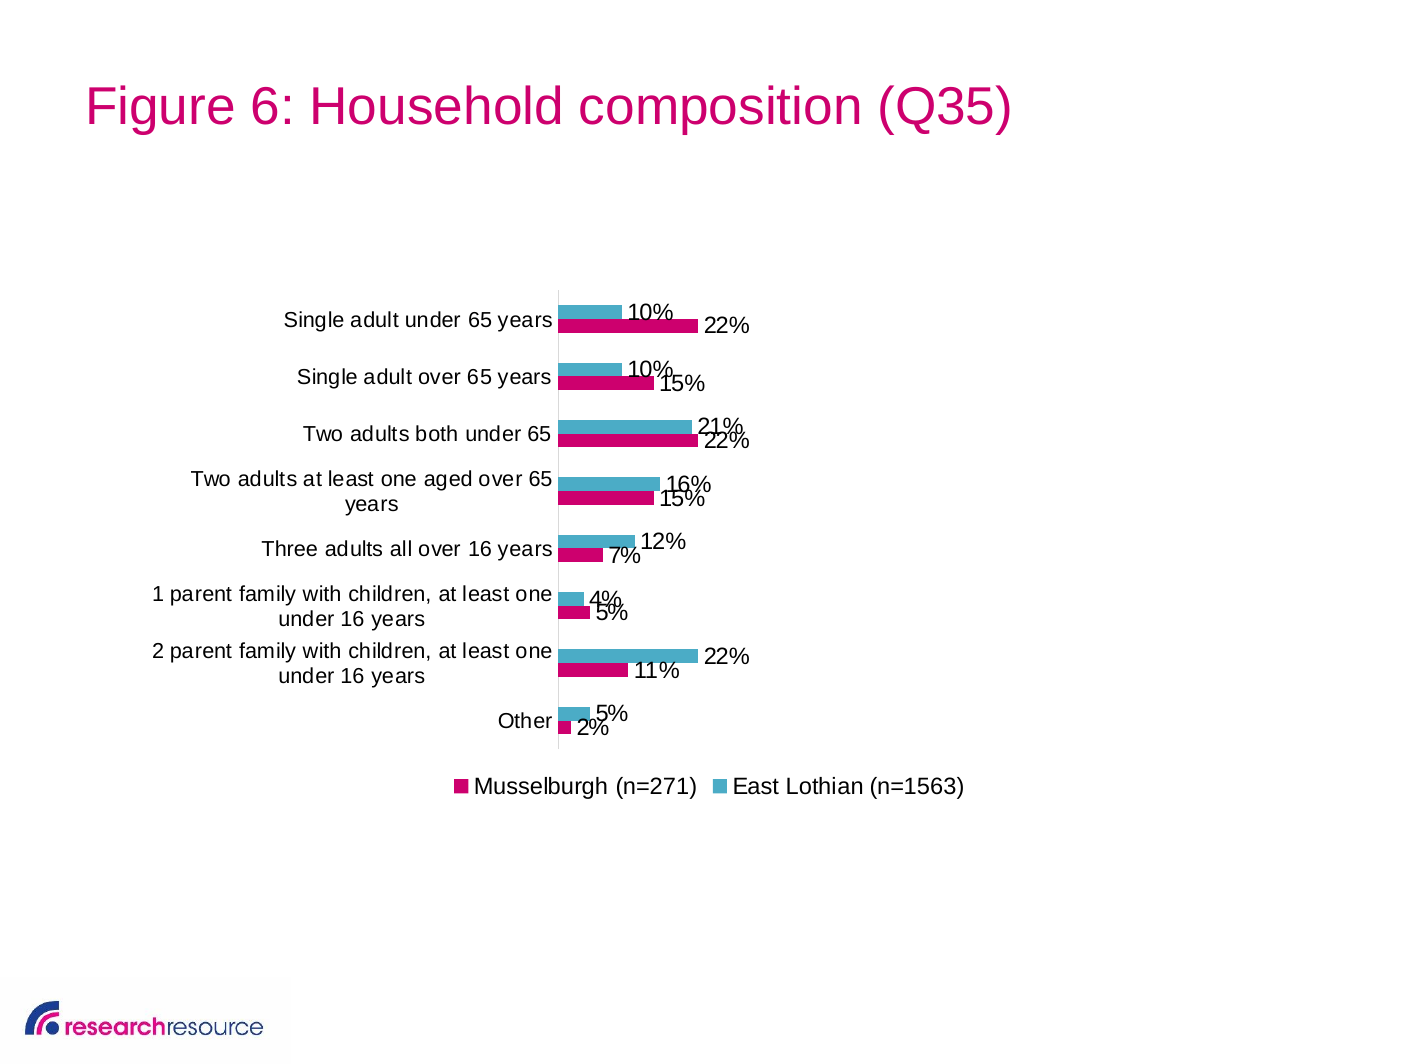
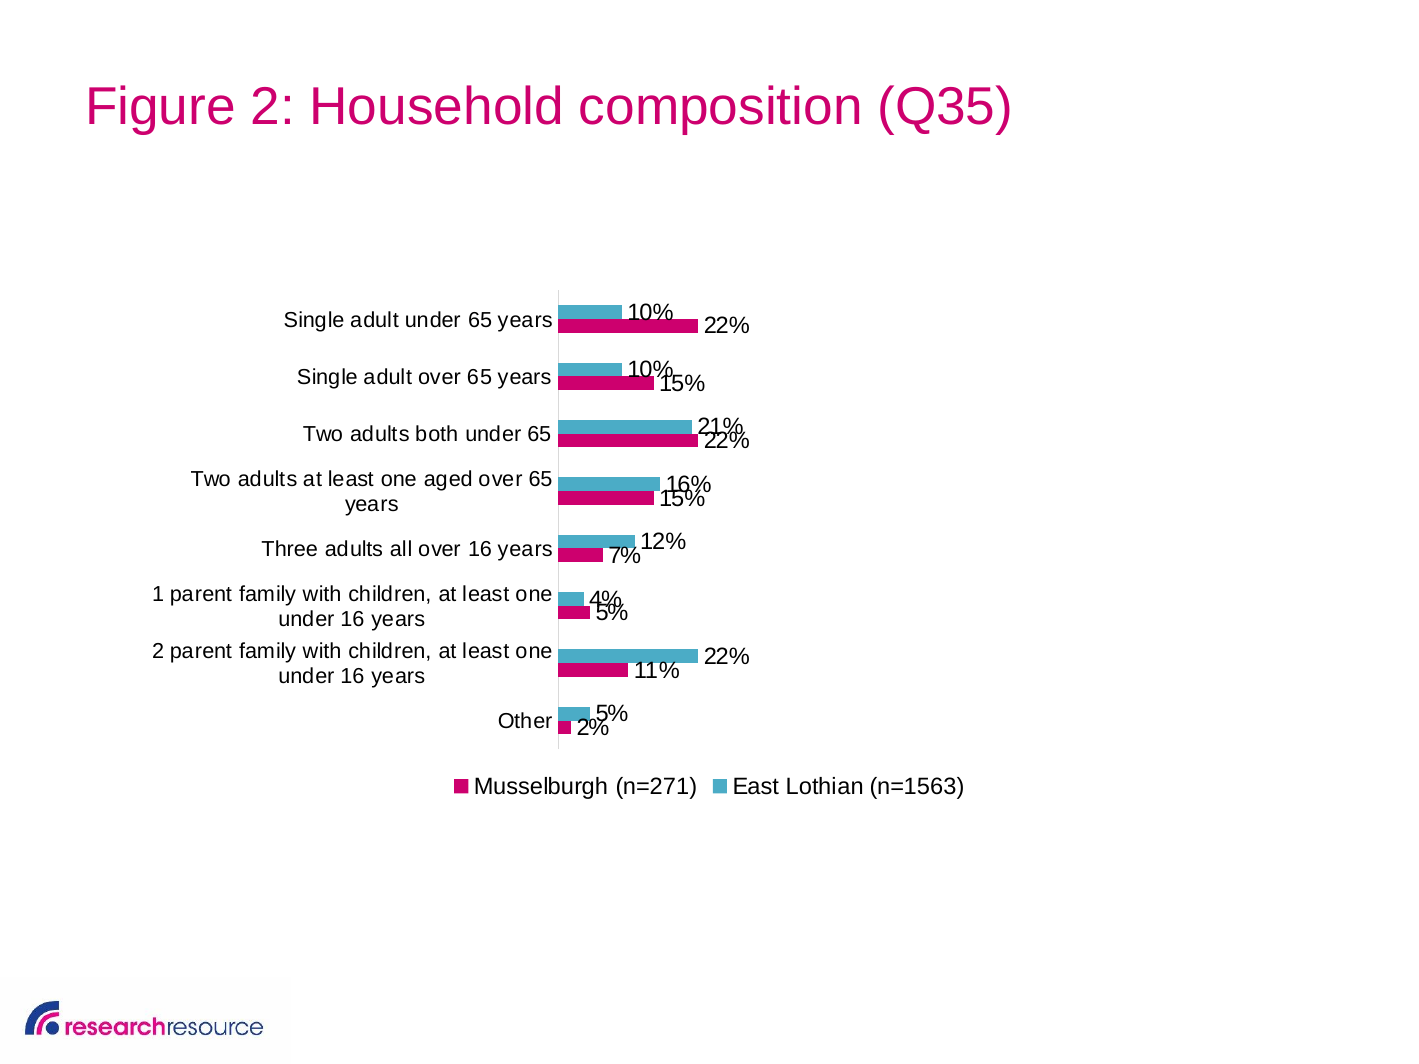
Figure 6: 6 -> 2 (273, 107)
